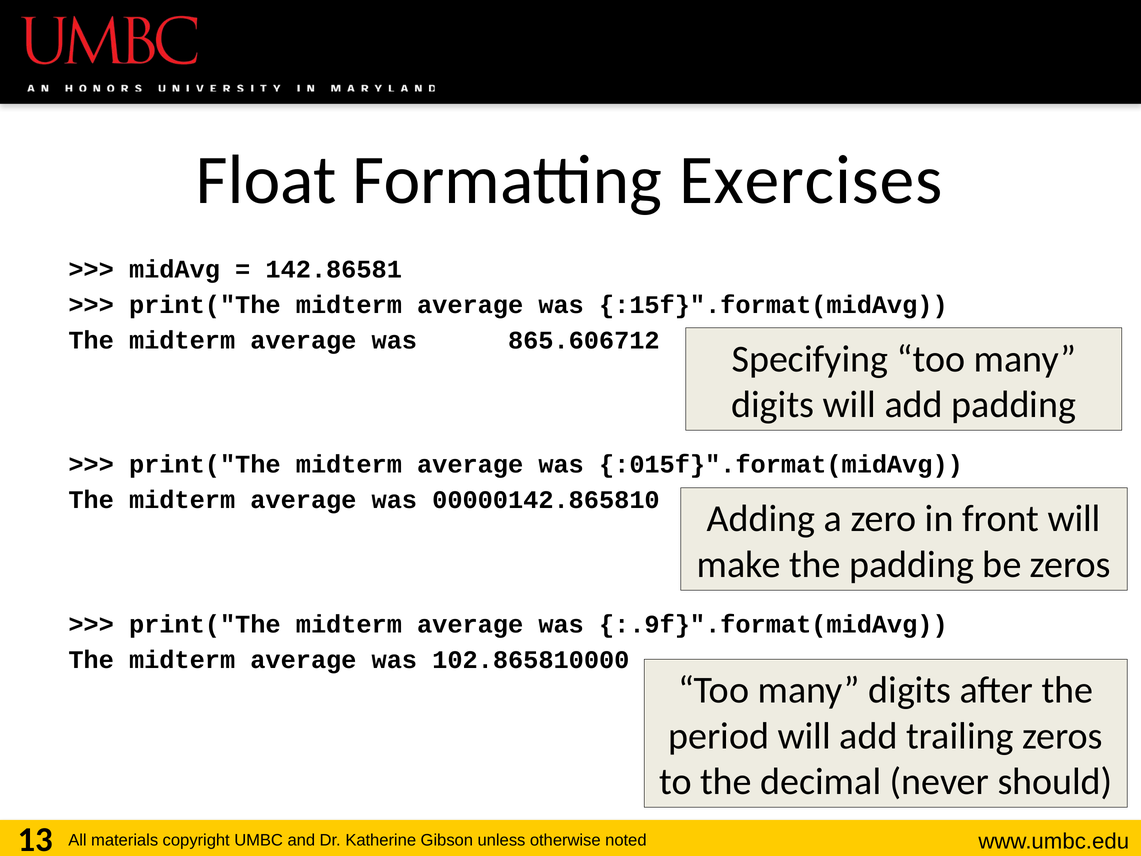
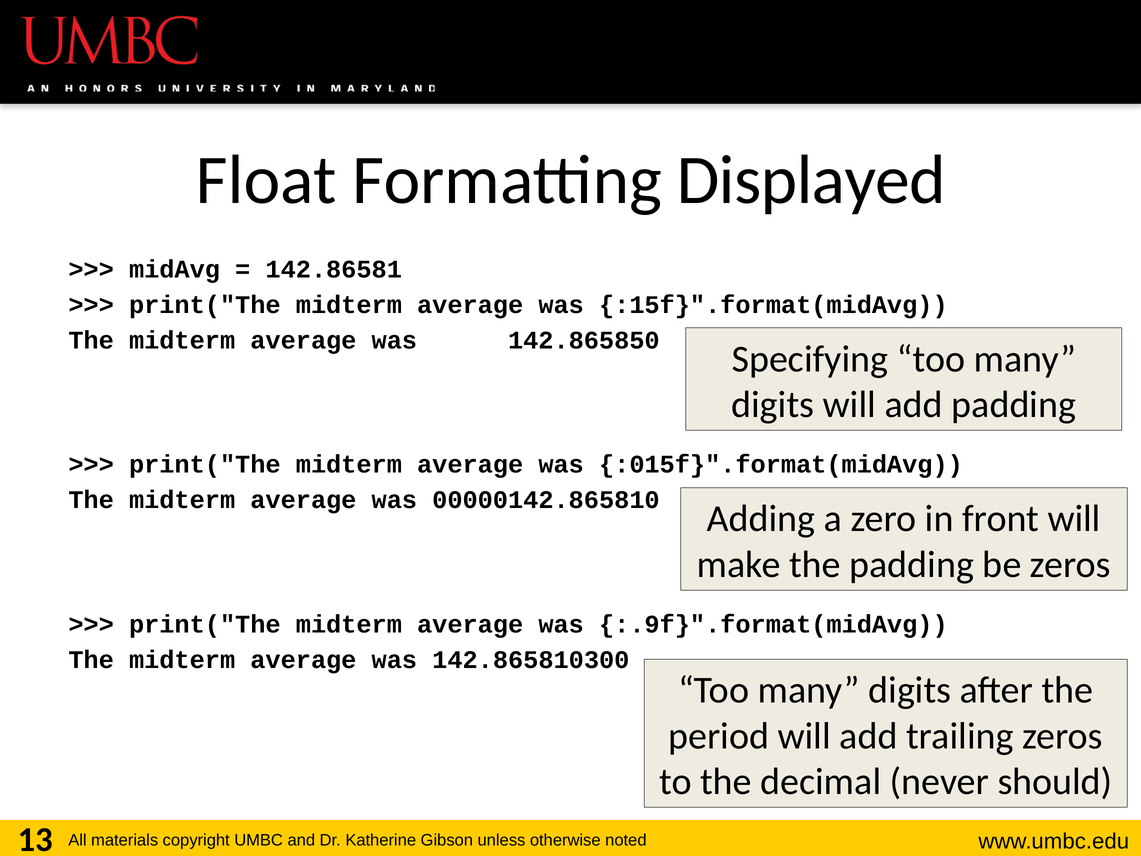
Exercises: Exercises -> Displayed (811, 180)
865.606712: 865.606712 -> 142.865850 (584, 340)
102.865810000: 102.865810000 -> 142.865810300 (531, 660)
